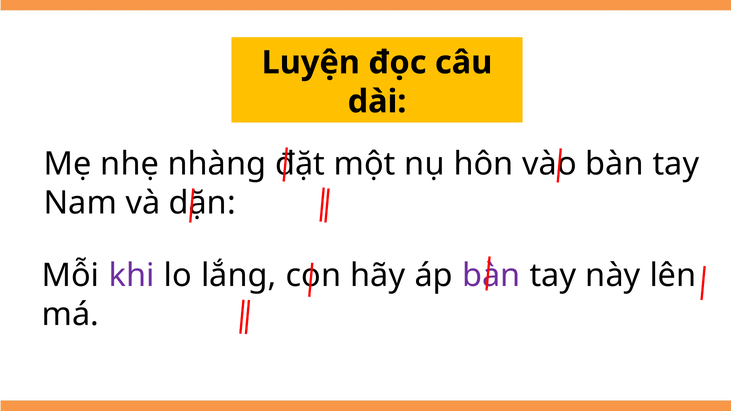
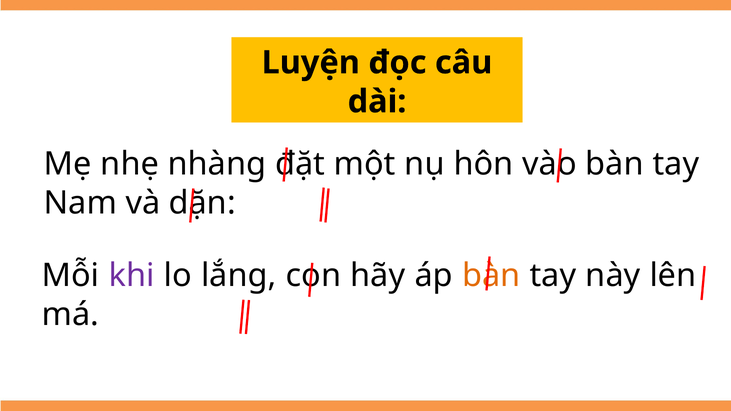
bàn colour: purple -> orange (491, 276)
